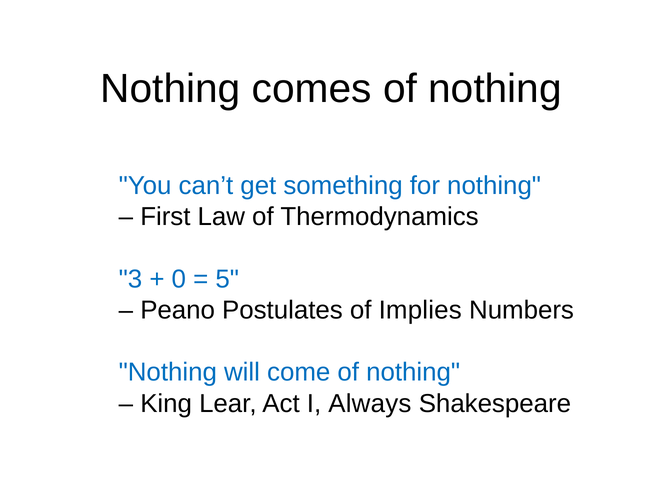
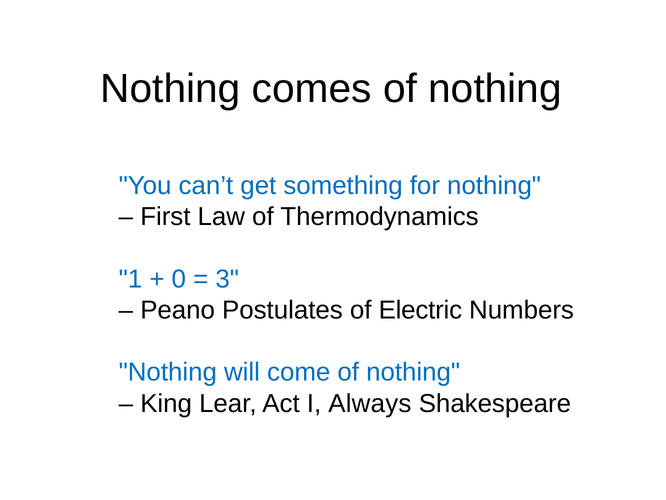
3: 3 -> 1 (130, 279)
5: 5 -> 3 (227, 279)
Implies: Implies -> Electric (420, 310)
